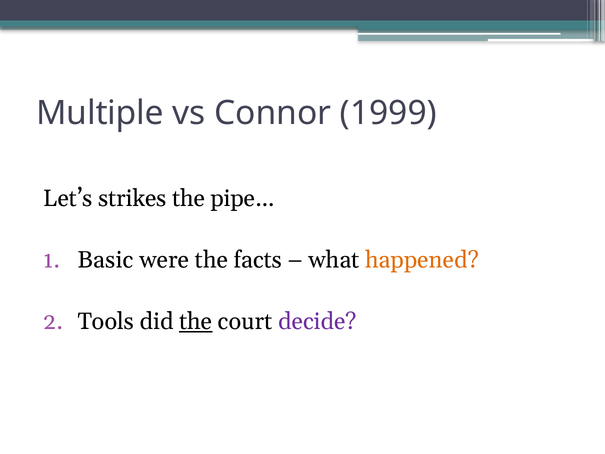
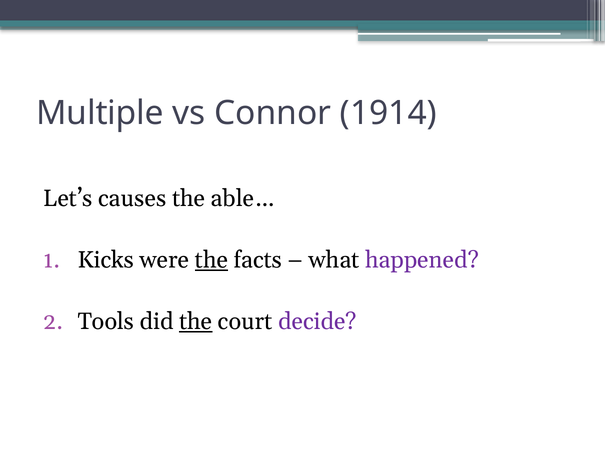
1999: 1999 -> 1914 (388, 113)
strikes: strikes -> causes (132, 198)
pipe…: pipe… -> able… (242, 198)
Basic: Basic -> Kicks (106, 260)
the underline: none -> present (212, 260)
happened colour: orange -> purple (422, 260)
